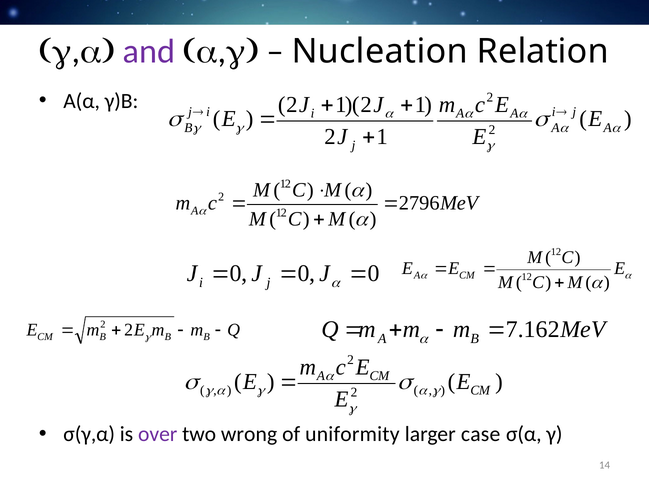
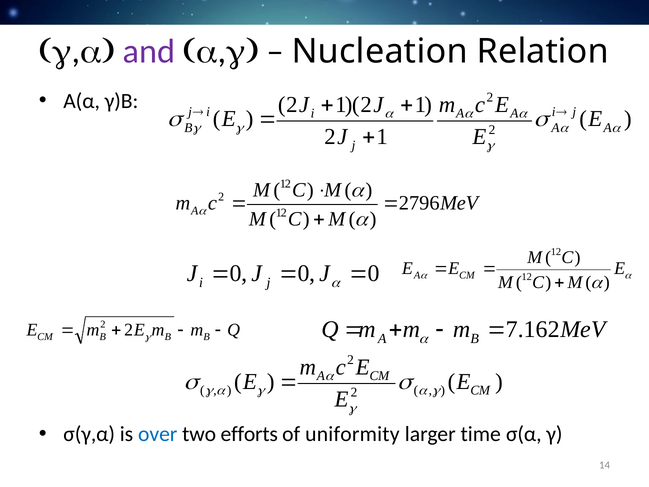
over colour: purple -> blue (158, 434)
wrong: wrong -> efforts (249, 434)
case: case -> time (481, 434)
